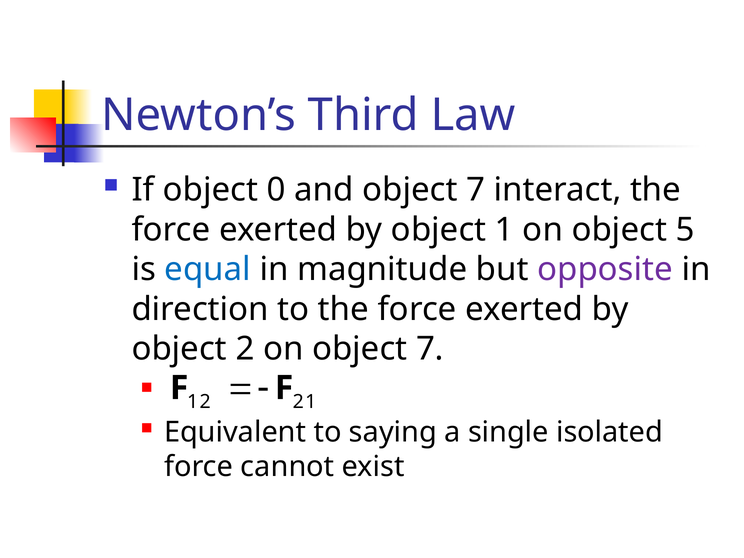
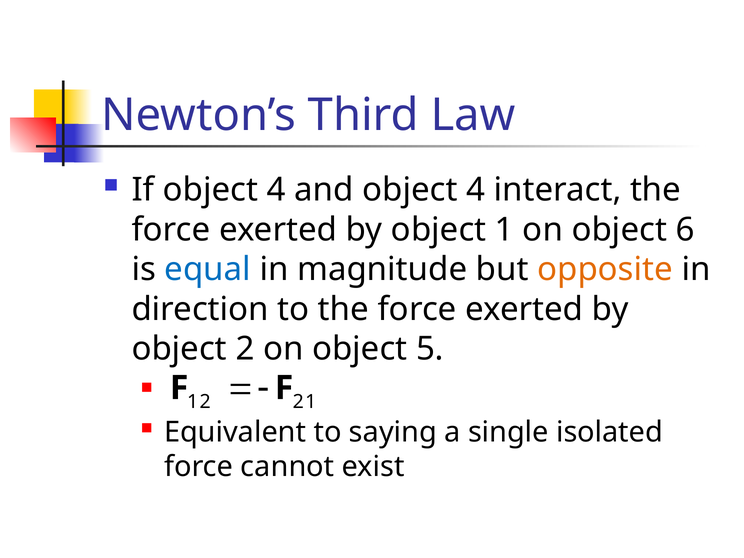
If object 0: 0 -> 4 (276, 190)
and object 7: 7 -> 4 (476, 190)
5: 5 -> 6 (685, 230)
opposite colour: purple -> orange (605, 269)
on object 7: 7 -> 5 (430, 349)
